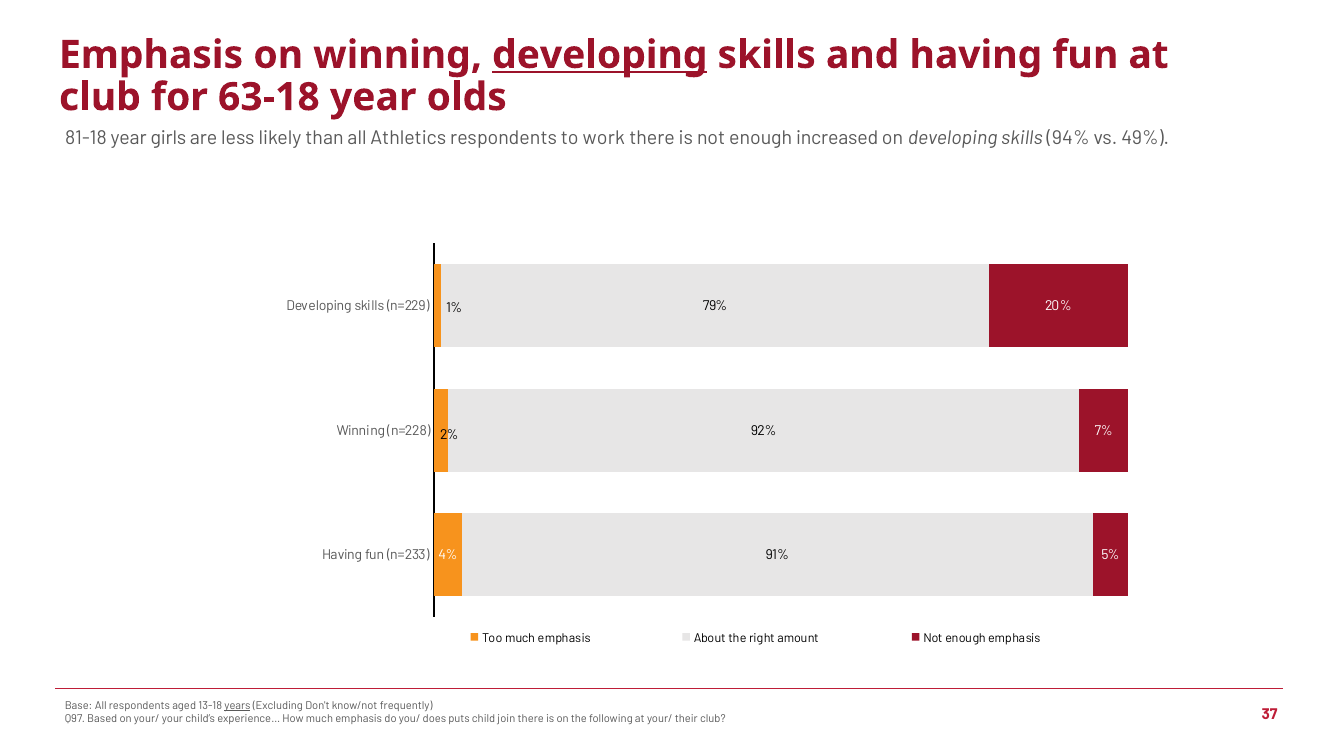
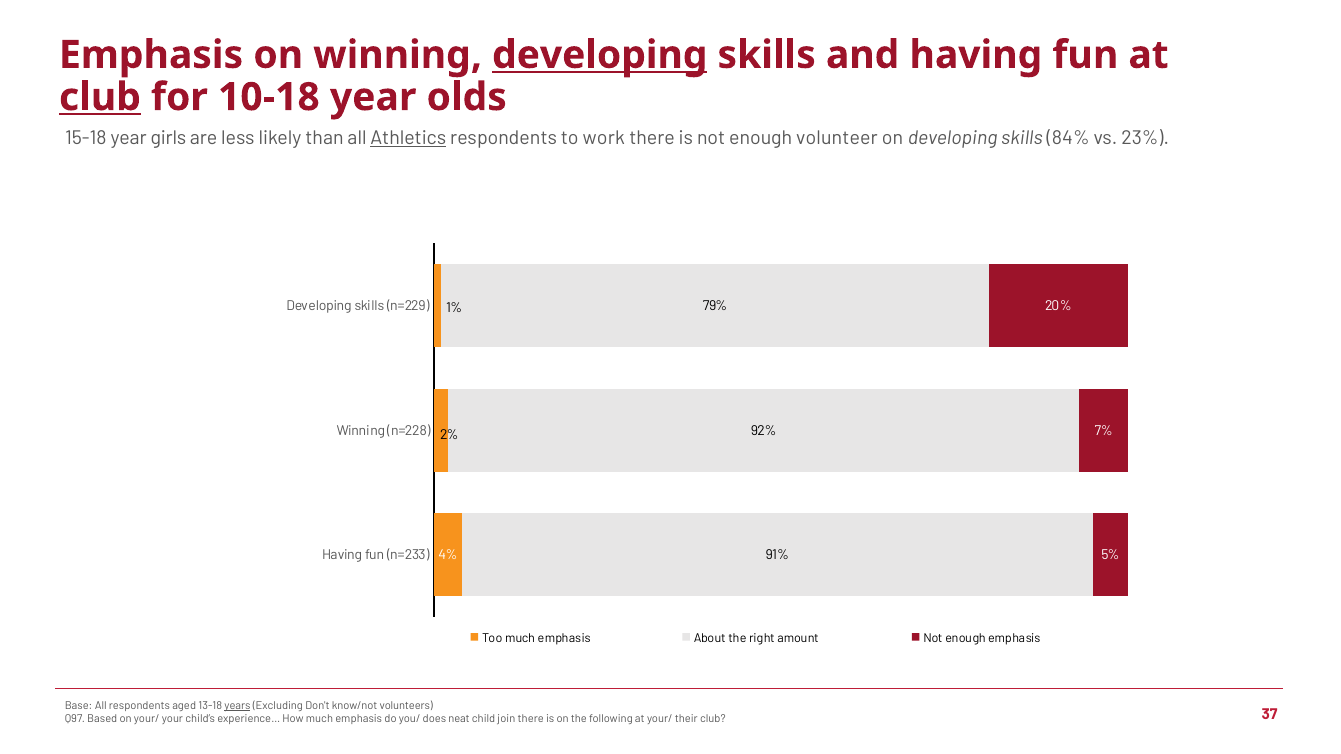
club underline: none -> present (100, 97)
63-18: 63-18 -> 10-18 (269, 97)
81-18: 81-18 -> 15-18 (86, 138)
Athletics underline: none -> present (408, 138)
increased: increased -> volunteer (837, 138)
94%: 94% -> 84% (1068, 138)
49%: 49% -> 23% (1145, 138)
frequently: frequently -> volunteers (406, 706)
puts: puts -> neat (459, 719)
